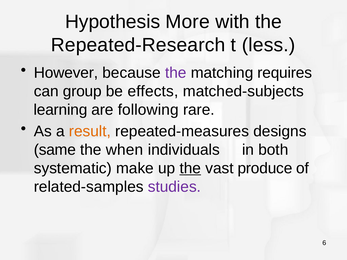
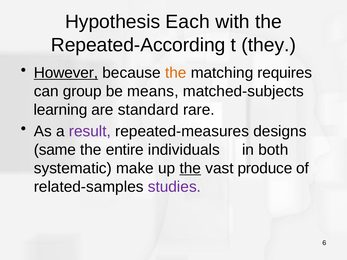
More: More -> Each (188, 22)
Repeated-Research: Repeated-Research -> Repeated-According (138, 45)
less: less -> they (269, 45)
However underline: none -> present (66, 73)
the colour: purple -> orange (176, 73)
effects: effects -> means (153, 91)
following: following -> standard (148, 110)
result colour: orange -> purple (90, 131)
when: when -> entire (125, 150)
